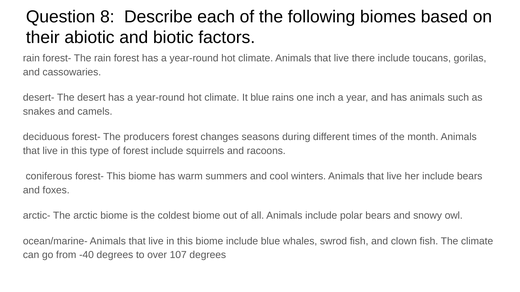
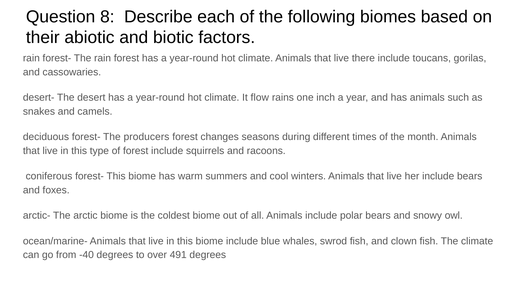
It blue: blue -> flow (260, 98)
107: 107 -> 491 (178, 255)
